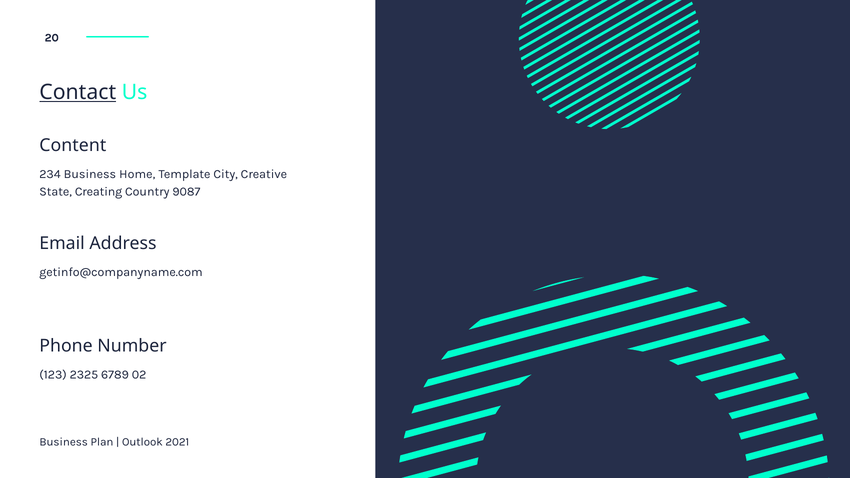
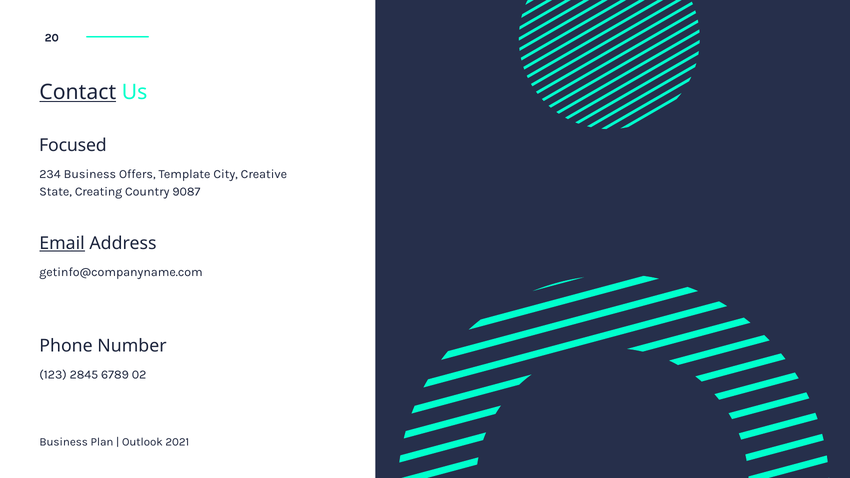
Content: Content -> Focused (73, 145)
Home: Home -> Offers (137, 174)
Email underline: none -> present (62, 243)
2325: 2325 -> 2845 (84, 375)
